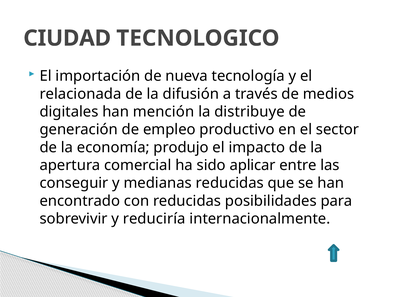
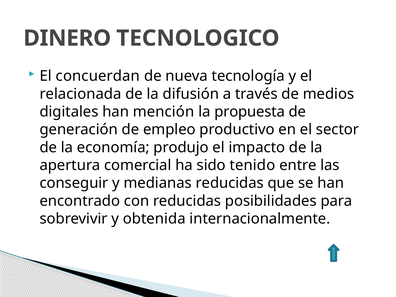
CIUDAD: CIUDAD -> DINERO (67, 38)
importación: importación -> concuerdan (98, 76)
distribuye: distribuye -> propuesta (250, 112)
aplicar: aplicar -> tenido (252, 165)
reduciría: reduciría -> obtenida (154, 219)
